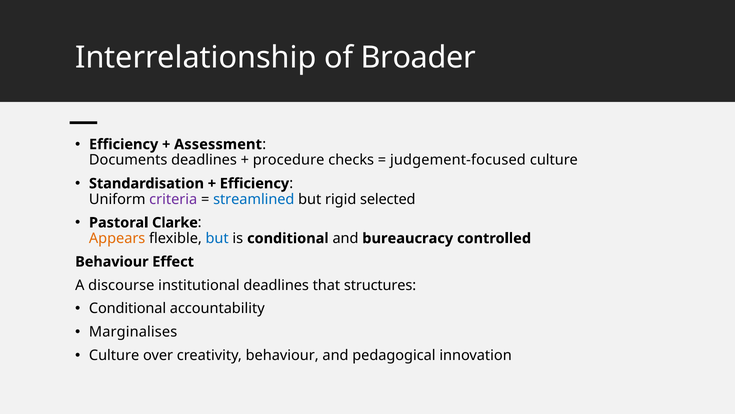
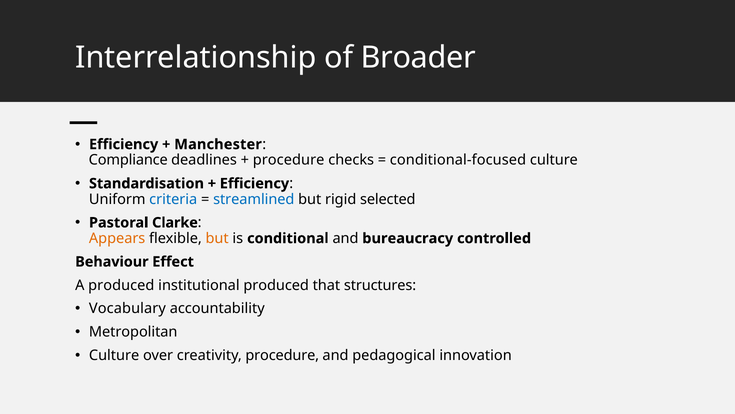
Assessment: Assessment -> Manchester (218, 144)
Documents: Documents -> Compliance (128, 160)
judgement-focused: judgement-focused -> conditional-focused (458, 160)
criteria colour: purple -> blue (173, 199)
but colour: blue -> orange (217, 238)
A discourse: discourse -> produced (121, 285)
institutional deadlines: deadlines -> produced (276, 285)
Conditional: Conditional -> Vocabulary (127, 308)
Marginalises: Marginalises -> Metropolitan (133, 332)
creativity behaviour: behaviour -> procedure (282, 355)
